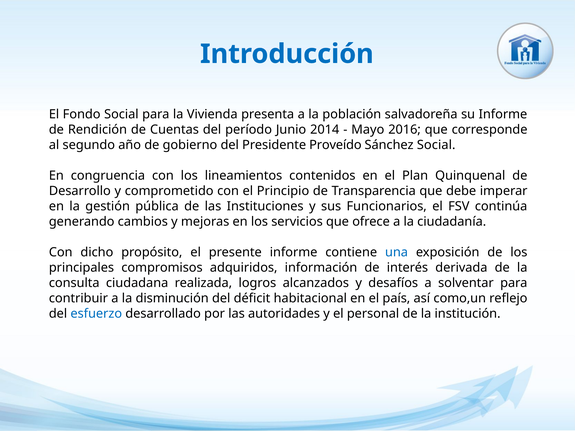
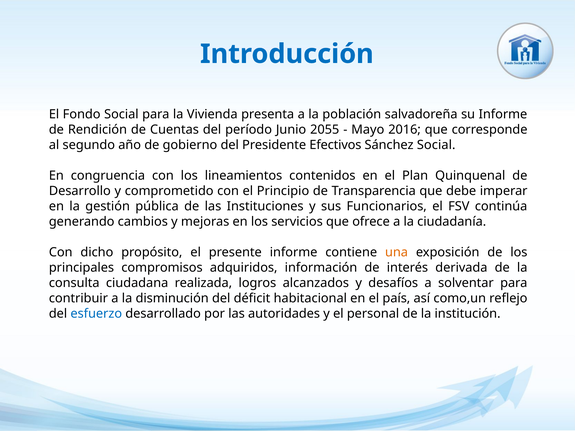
2014: 2014 -> 2055 (325, 130)
Proveído: Proveído -> Efectivos (335, 145)
una colour: blue -> orange (397, 252)
